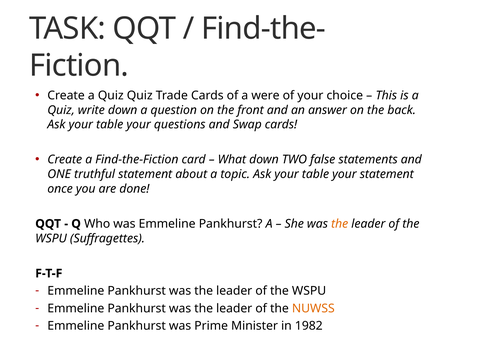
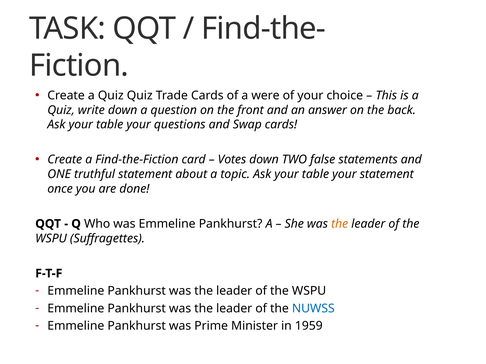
What: What -> Votes (232, 160)
NUWSS colour: orange -> blue (313, 309)
1982: 1982 -> 1959 (309, 326)
